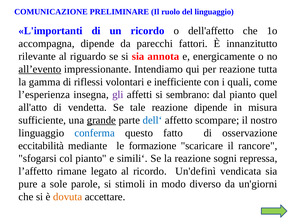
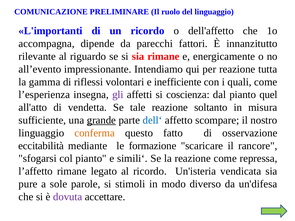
sia annota: annota -> rimane (163, 56)
all’evento underline: present -> none (40, 69)
sembrano: sembrano -> coscienza (188, 95)
reazione dipende: dipende -> soltanto (211, 108)
conferma colour: blue -> orange (95, 133)
reazione sogni: sogni -> come (225, 159)
Un'definì: Un'definì -> Un'isteria (196, 171)
un'giorni: un'giorni -> un'difesa (258, 184)
dovuta colour: orange -> purple (68, 197)
